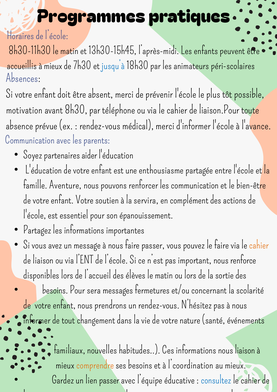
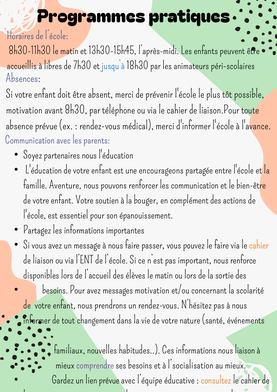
à mieux: mieux -> libres (53, 65)
partenaires aider: aider -> nous (89, 155)
enthousiasme: enthousiasme -> encourageons (161, 170)
servira: servira -> bouger (146, 200)
Pour sera: sera -> avez (94, 290)
messages fermetures: fermetures -> motivation (152, 290)
comprendre colour: orange -> purple (95, 365)
l’coordination: l’coordination -> l’socialisation (191, 365)
lien passer: passer -> prévue (109, 380)
consultez colour: blue -> orange (216, 380)
